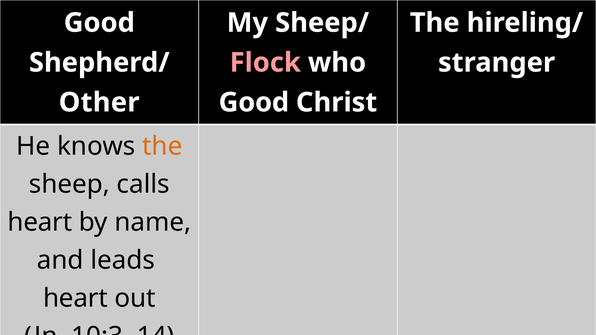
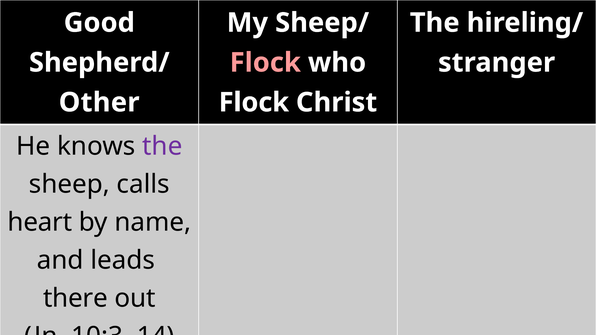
Good: Good -> Flock (254, 103)
the colour: orange -> purple (162, 146)
heart: heart -> there (75, 299)
